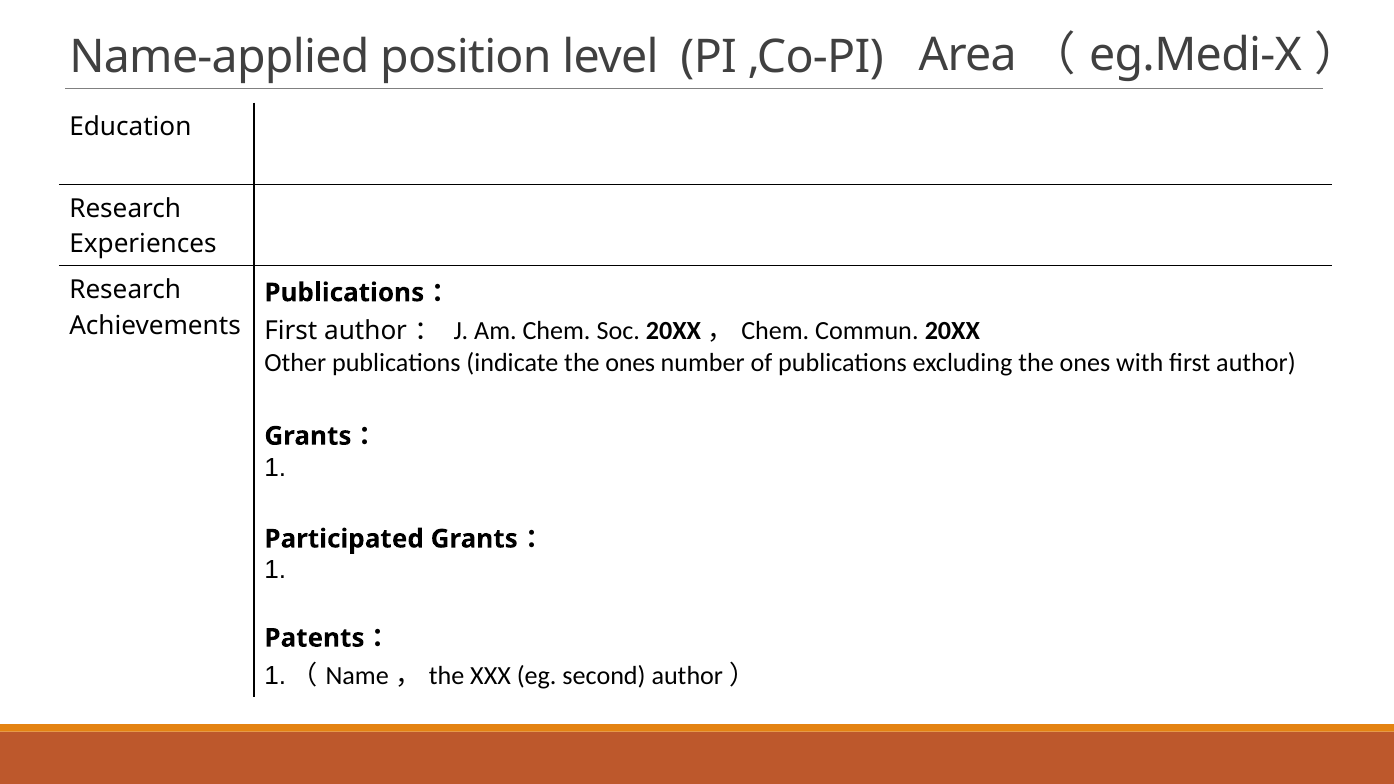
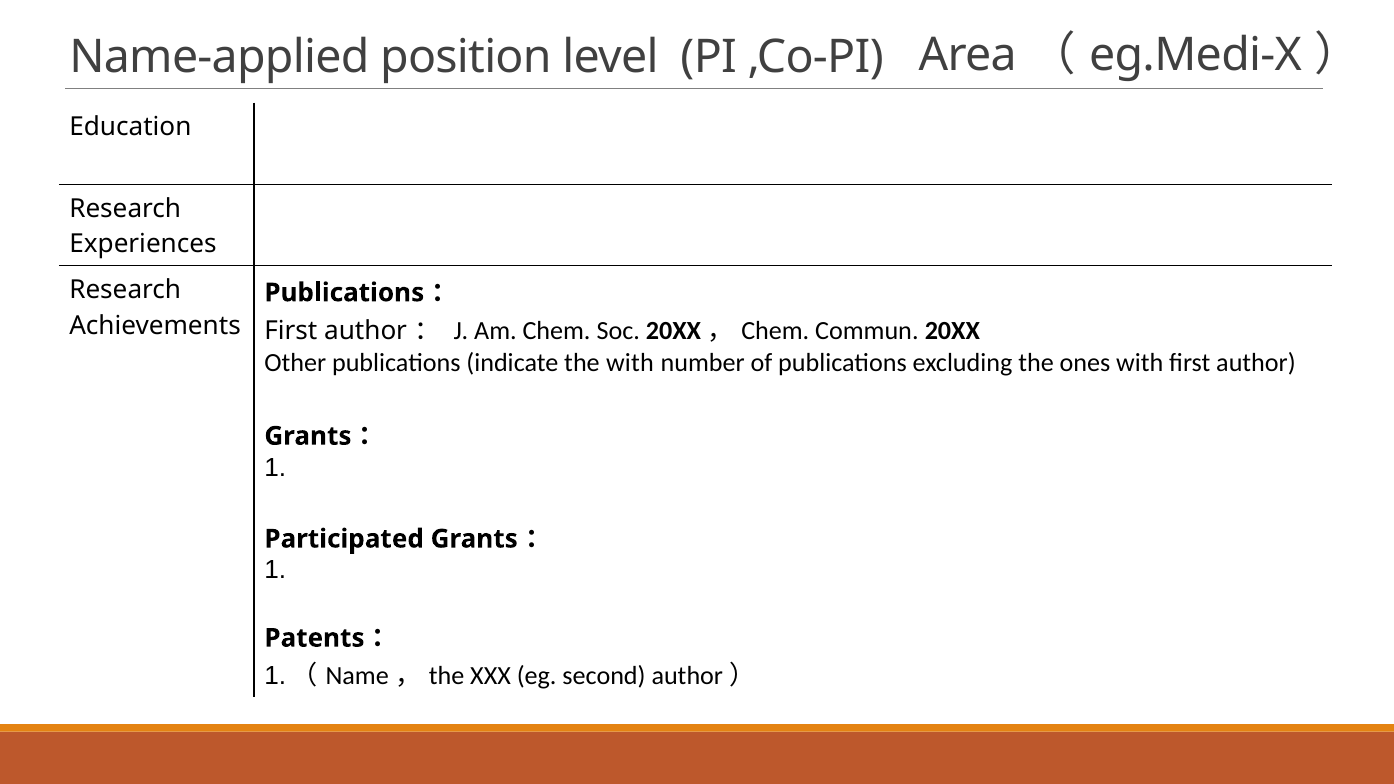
indicate the ones: ones -> with (630, 363)
